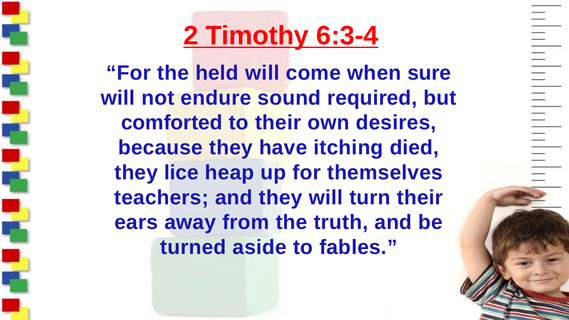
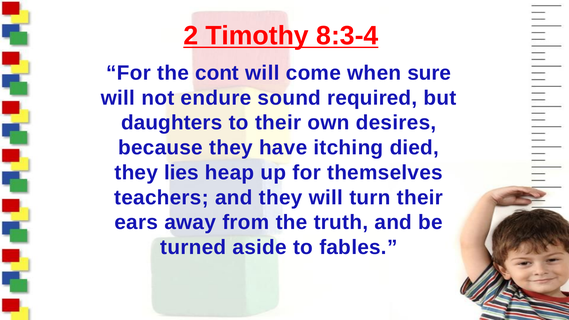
6:3-4: 6:3-4 -> 8:3-4 (347, 36)
held: held -> cont (217, 73)
comforted: comforted -> daughters (172, 123)
lice: lice -> lies (181, 173)
